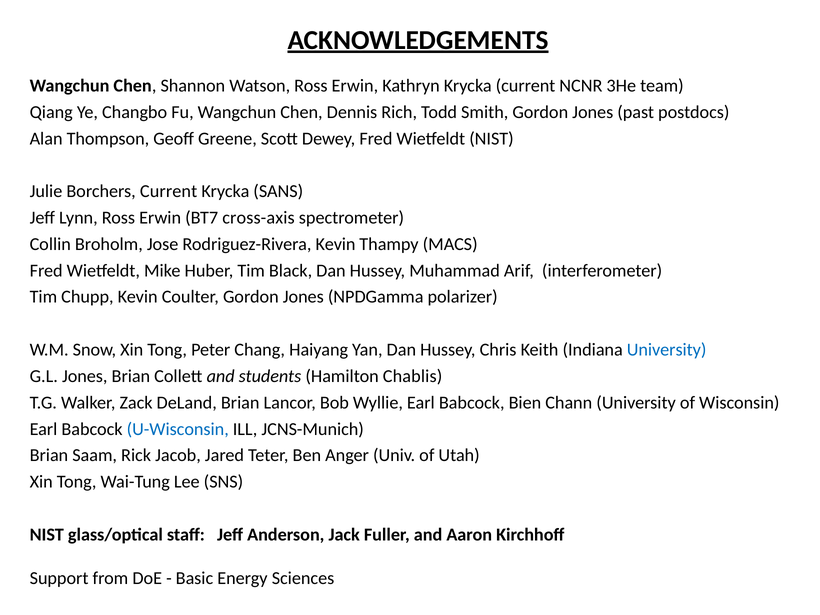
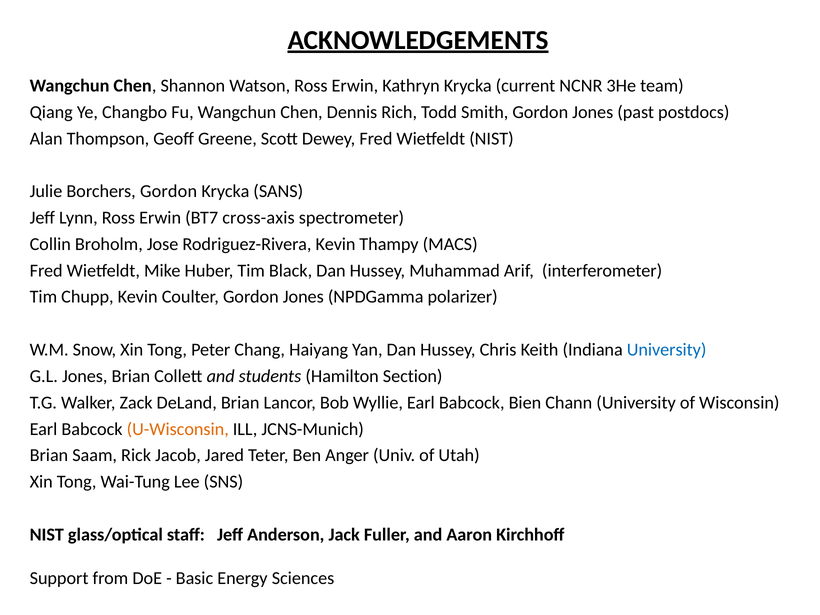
Borchers Current: Current -> Gordon (169, 191)
Chablis: Chablis -> Section (413, 376)
U-Wisconsin colour: blue -> orange (178, 429)
